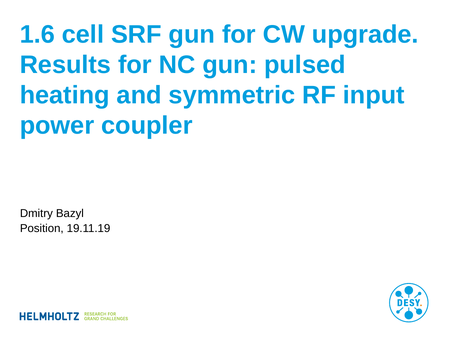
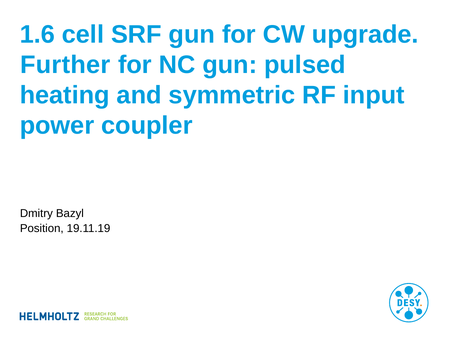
Results: Results -> Further (65, 65)
